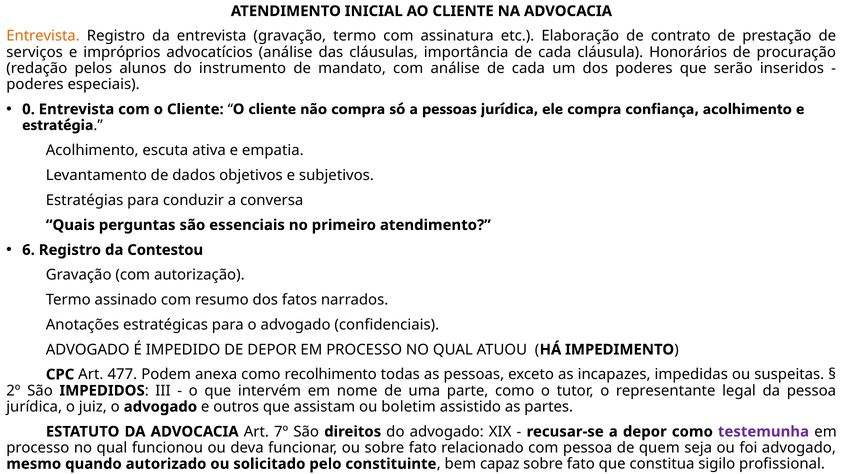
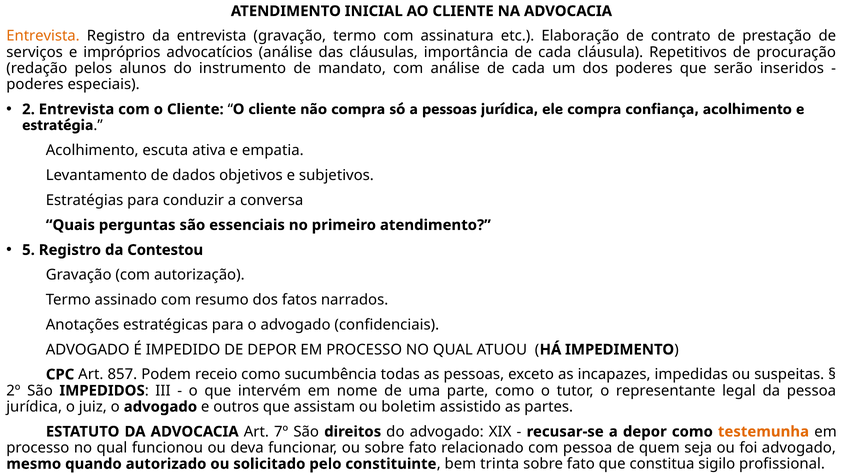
Honorários: Honorários -> Repetitivos (688, 52)
0: 0 -> 2 (28, 109)
6: 6 -> 5 (28, 250)
477: 477 -> 857 (122, 375)
anexa: anexa -> receio (216, 375)
recolhimento: recolhimento -> sucumbência (331, 375)
testemunha colour: purple -> orange (763, 432)
capaz: capaz -> trinta (500, 464)
